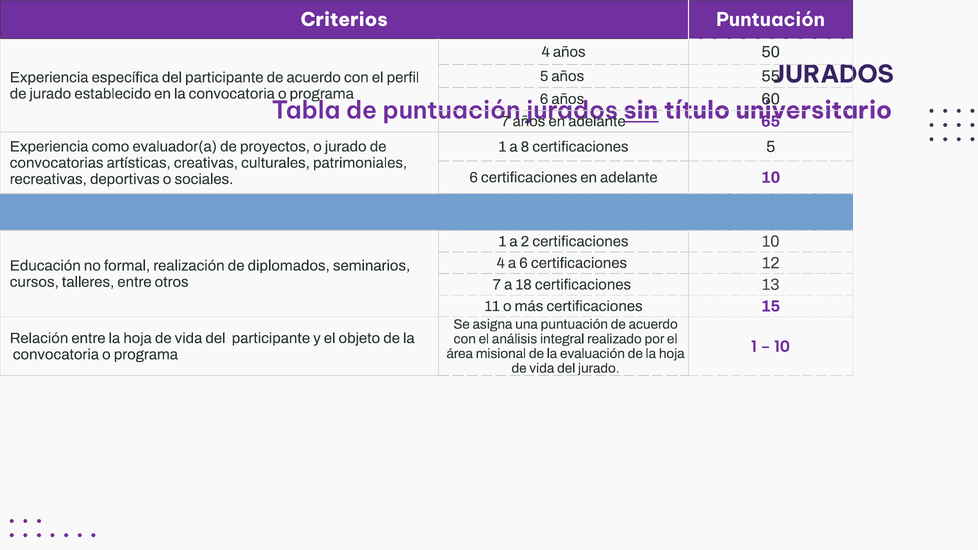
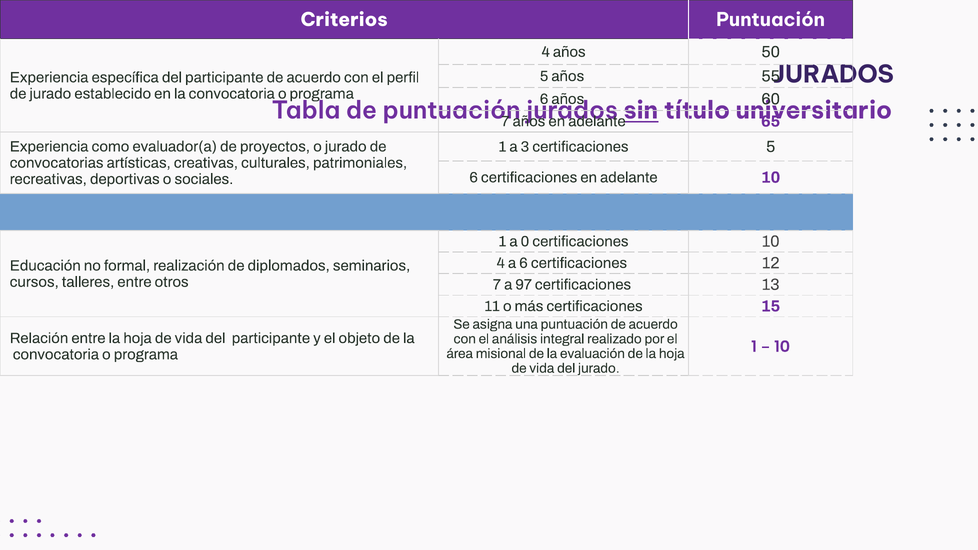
8: 8 -> 3 (525, 147)
2: 2 -> 0 (525, 241)
18: 18 -> 97 (524, 285)
